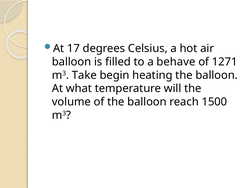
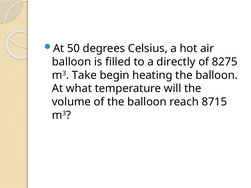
17: 17 -> 50 (73, 48)
behave: behave -> directly (176, 62)
1271: 1271 -> 8275 (225, 62)
1500: 1500 -> 8715 (214, 102)
